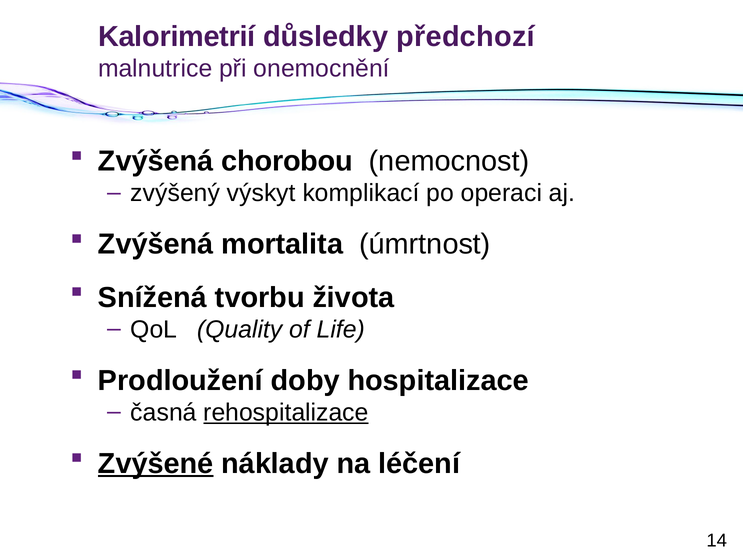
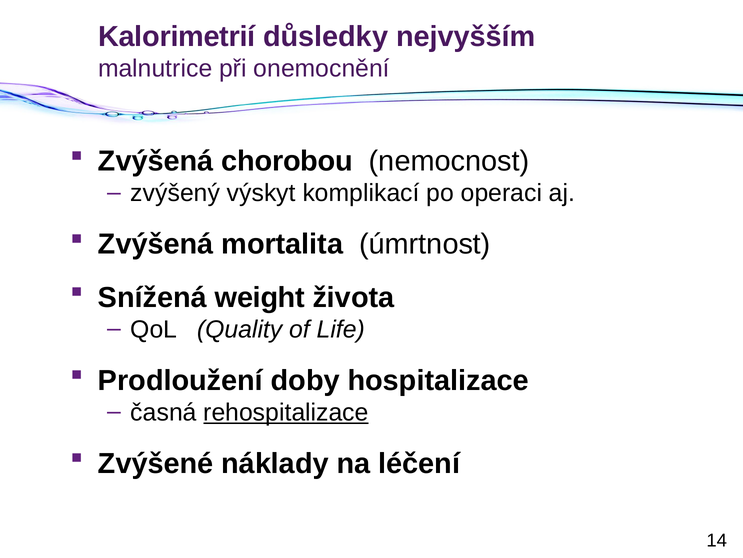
předchozí: předchozí -> nejvyšším (466, 37)
tvorbu: tvorbu -> weight (260, 297)
Zvýšené underline: present -> none (156, 463)
